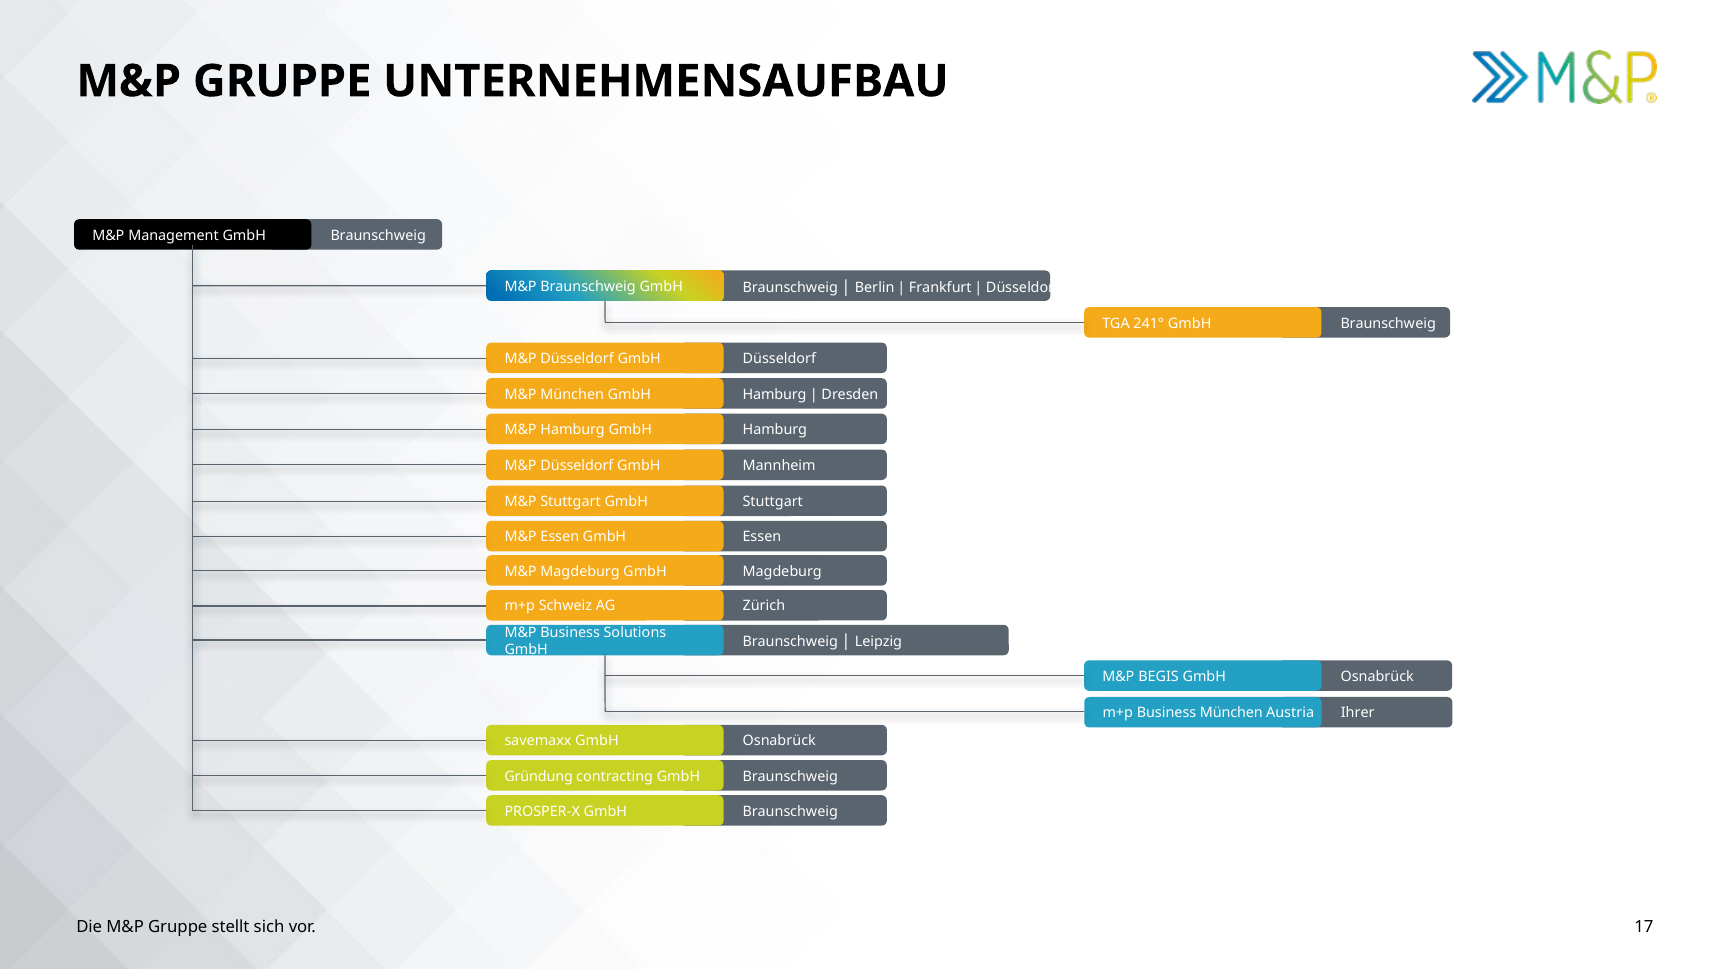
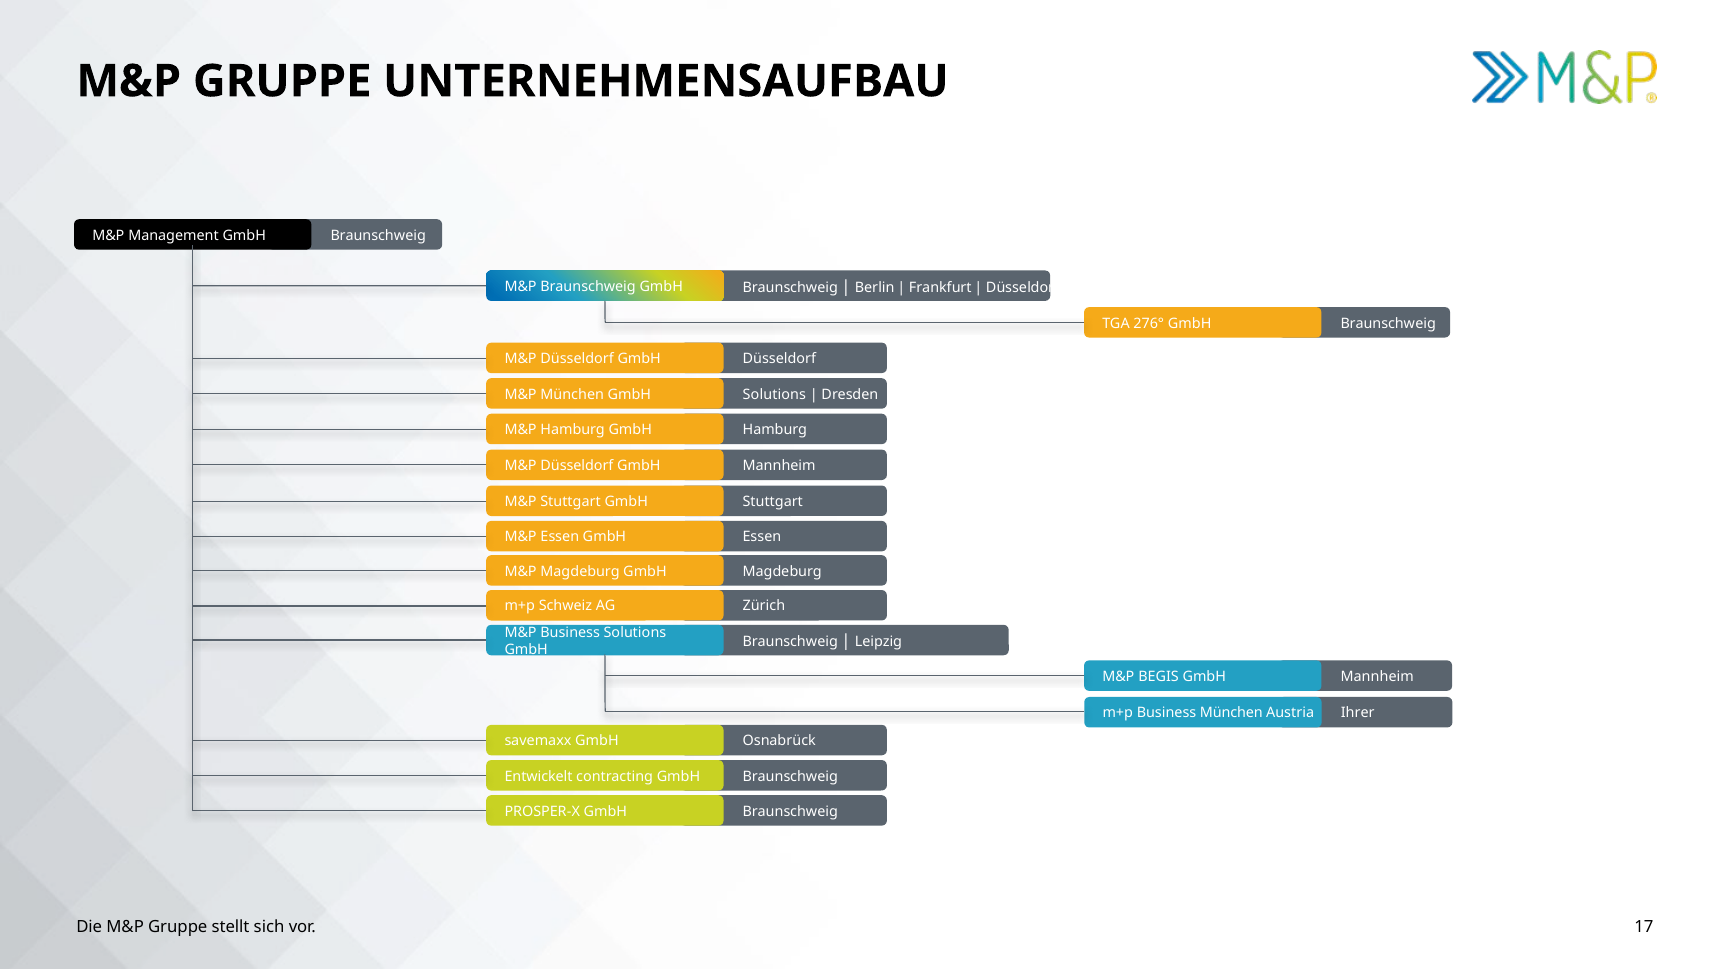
241°: 241° -> 276° (1149, 323)
Hamburg: Hamburg -> Solutions (774, 395)
Osnabrück: Osnabrück -> Mannheim (1377, 677)
Gründung: Gründung -> Entwickelt (539, 776)
